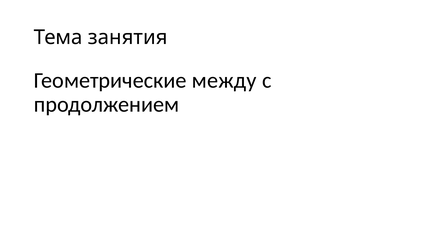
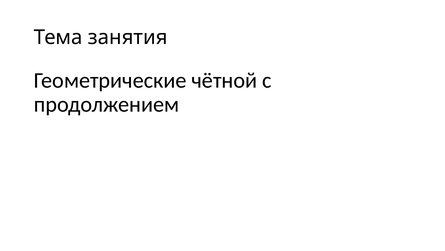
между: между -> чётной (224, 80)
